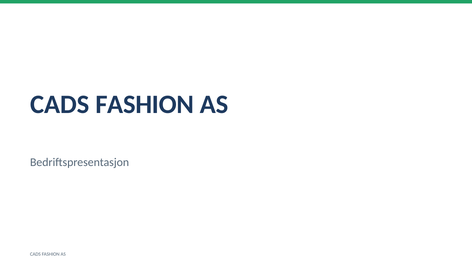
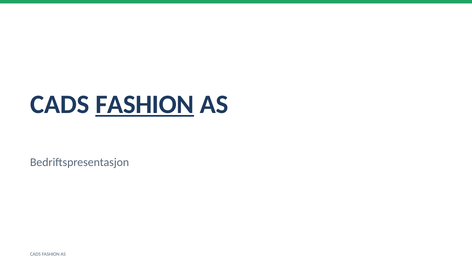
FASHION underline: none -> present (145, 105)
